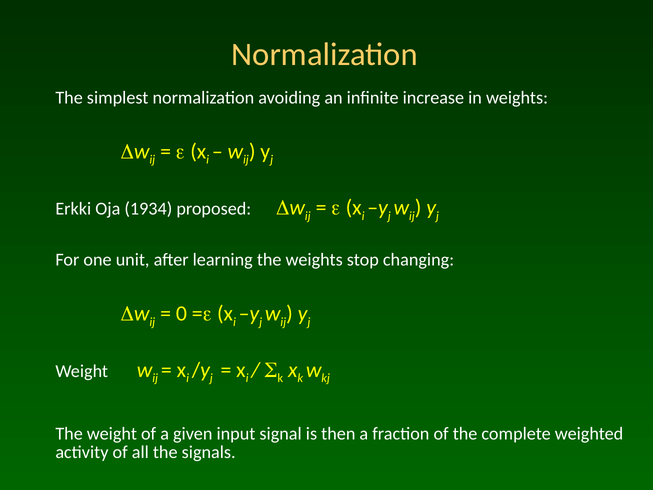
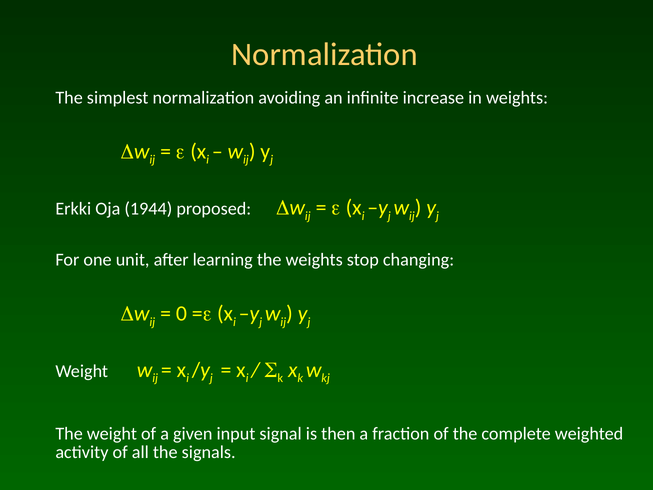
1934: 1934 -> 1944 (148, 209)
